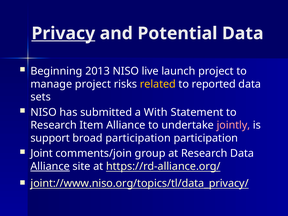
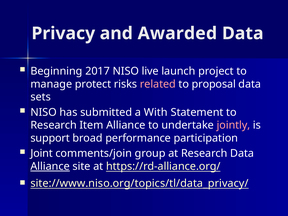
Privacy underline: present -> none (63, 33)
Potential: Potential -> Awarded (177, 33)
2013: 2013 -> 2017 (98, 71)
manage project: project -> protect (93, 84)
related colour: yellow -> pink (158, 84)
reported: reported -> proposal (214, 84)
broad participation: participation -> performance (138, 138)
joint://www.niso.org/topics/tl/data_privacy/: joint://www.niso.org/topics/tl/data_privacy/ -> site://www.niso.org/topics/tl/data_privacy/ (140, 183)
